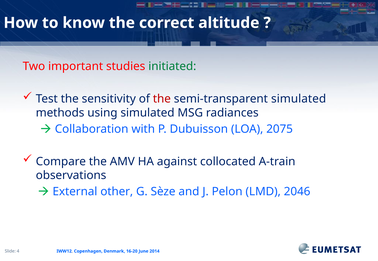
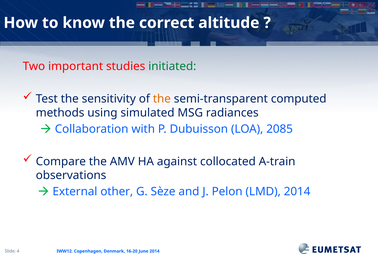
the colour: red -> orange (162, 99)
semi-transparent simulated: simulated -> computed (299, 99)
2075: 2075 -> 2085 (280, 129)
LMD 2046: 2046 -> 2014 (297, 192)
